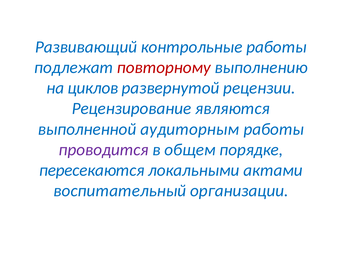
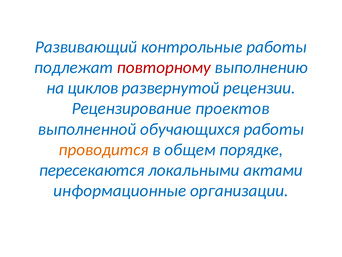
являются: являются -> проектов (232, 108)
аудиторным: аудиторным -> обучающихся (190, 129)
проводится colour: purple -> orange (104, 149)
воспитательный: воспитательный -> информационные (120, 190)
